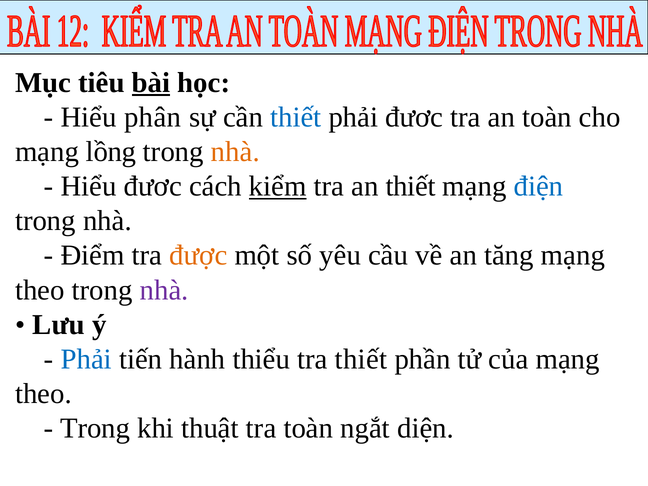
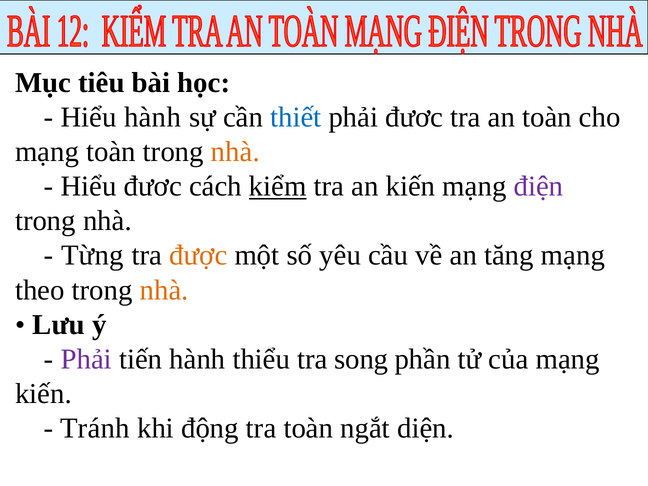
bài underline: present -> none (151, 83)
Hiểu phân: phân -> hành (153, 117)
mạng lồng: lồng -> toàn (111, 152)
an thiết: thiết -> kiến (410, 186)
điện colour: blue -> purple (538, 186)
Điểm: Điểm -> Từng (92, 255)
nhà colour: purple -> orange (164, 290)
Phải colour: blue -> purple (86, 359)
tra thiết: thiết -> song (361, 359)
theo: theo -> kiến (43, 394)
Trong: Trong -> Tránh (95, 428)
thuật: thuật -> động (210, 428)
